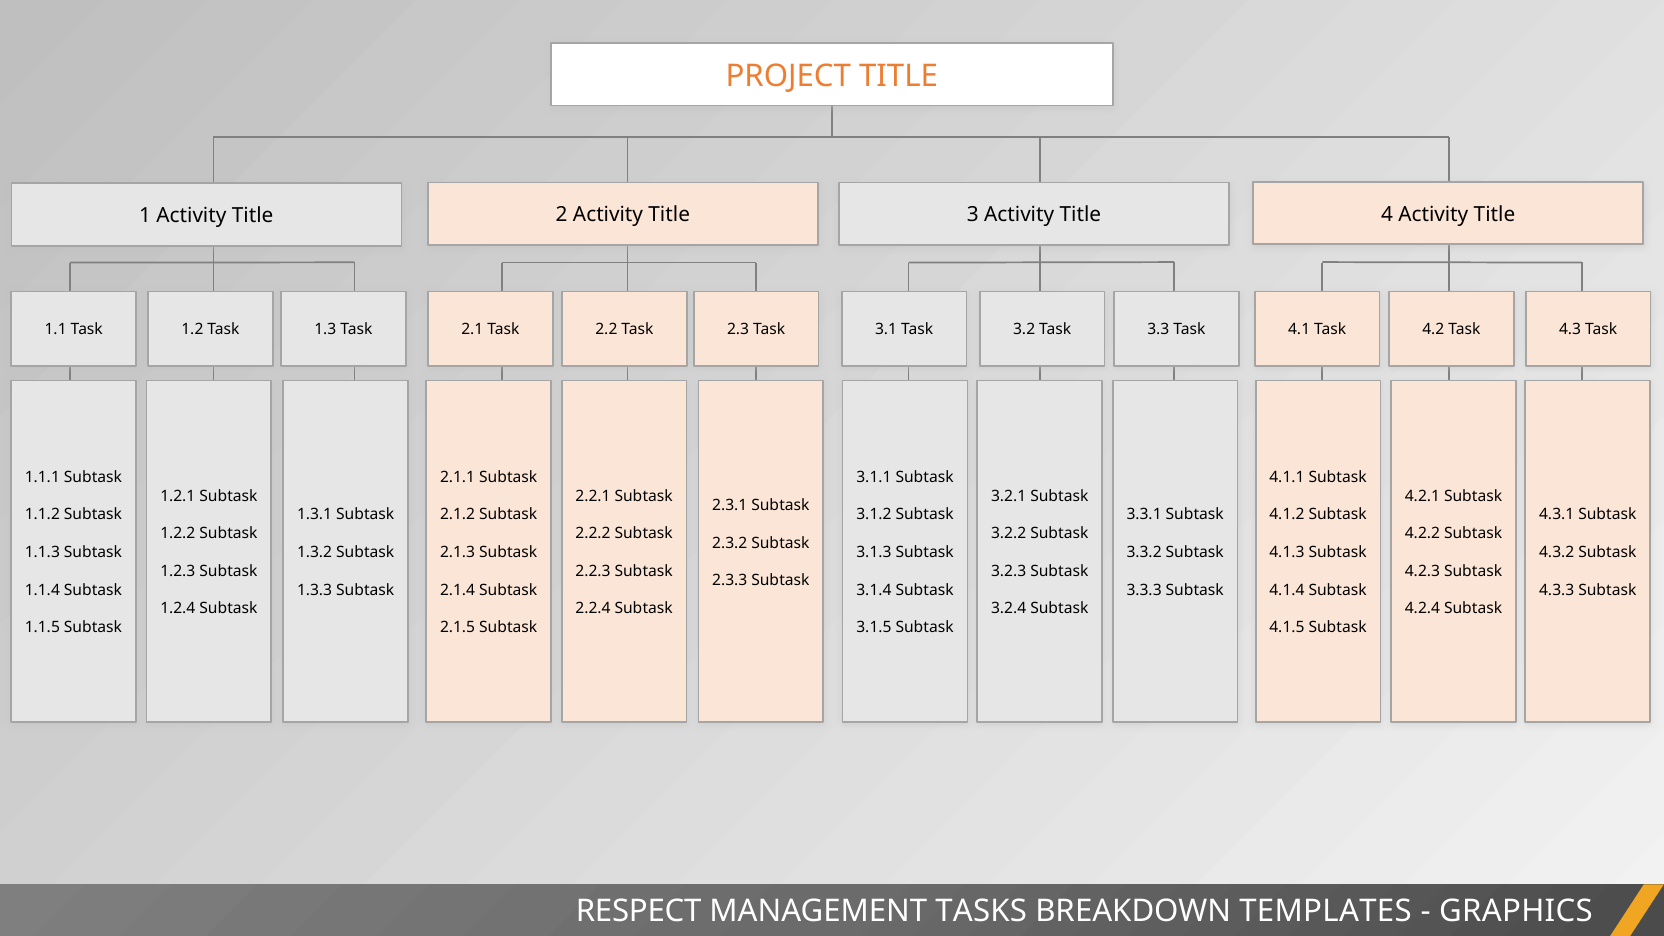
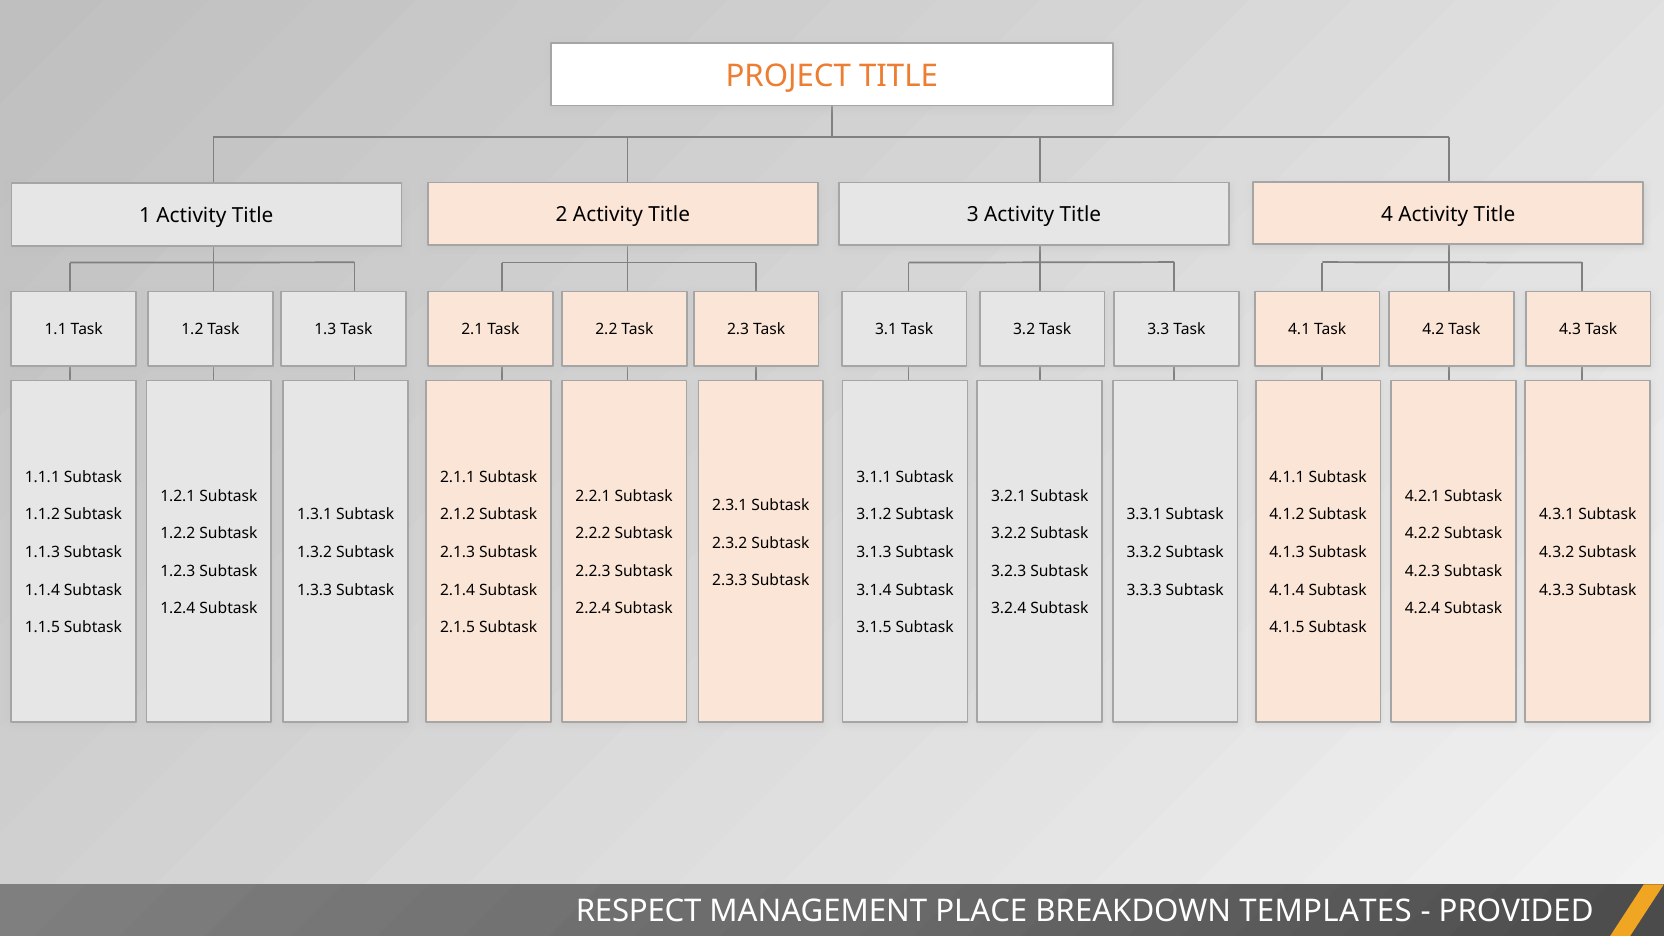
TASKS: TASKS -> PLACE (981, 911)
GRAPHICS: GRAPHICS -> PROVIDED (1516, 911)
